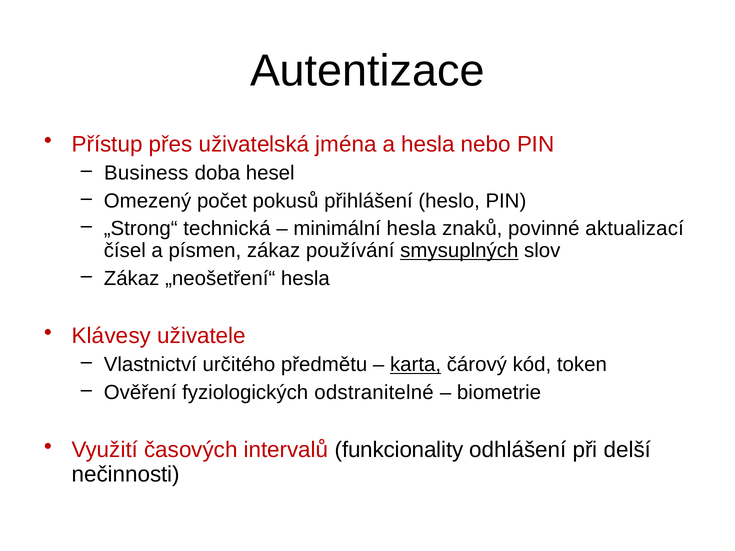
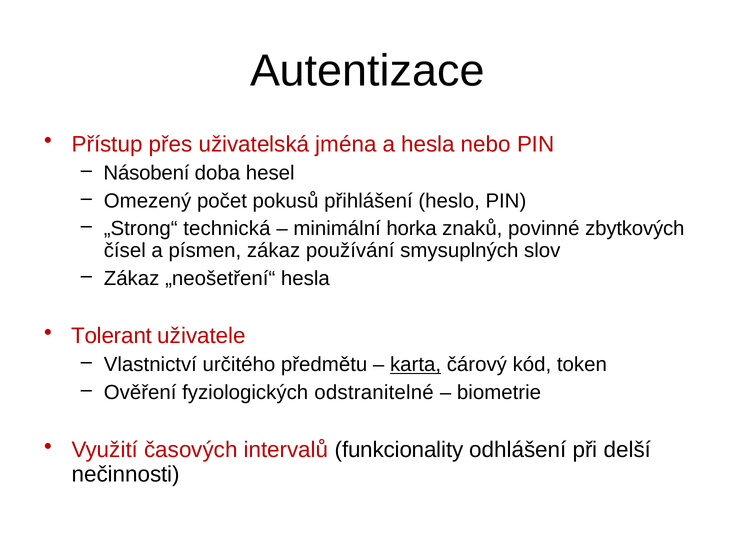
Business: Business -> Násobení (146, 173)
minimální hesla: hesla -> horka (412, 229)
aktualizací: aktualizací -> zbytkových (635, 229)
smysuplných underline: present -> none (459, 251)
Klávesy: Klávesy -> Tolerant (112, 336)
